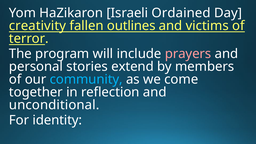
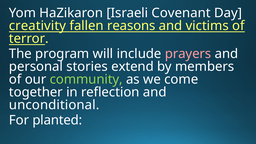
Ordained: Ordained -> Covenant (181, 13)
outlines: outlines -> reasons (131, 26)
community colour: light blue -> light green (86, 79)
identity: identity -> planted (57, 120)
